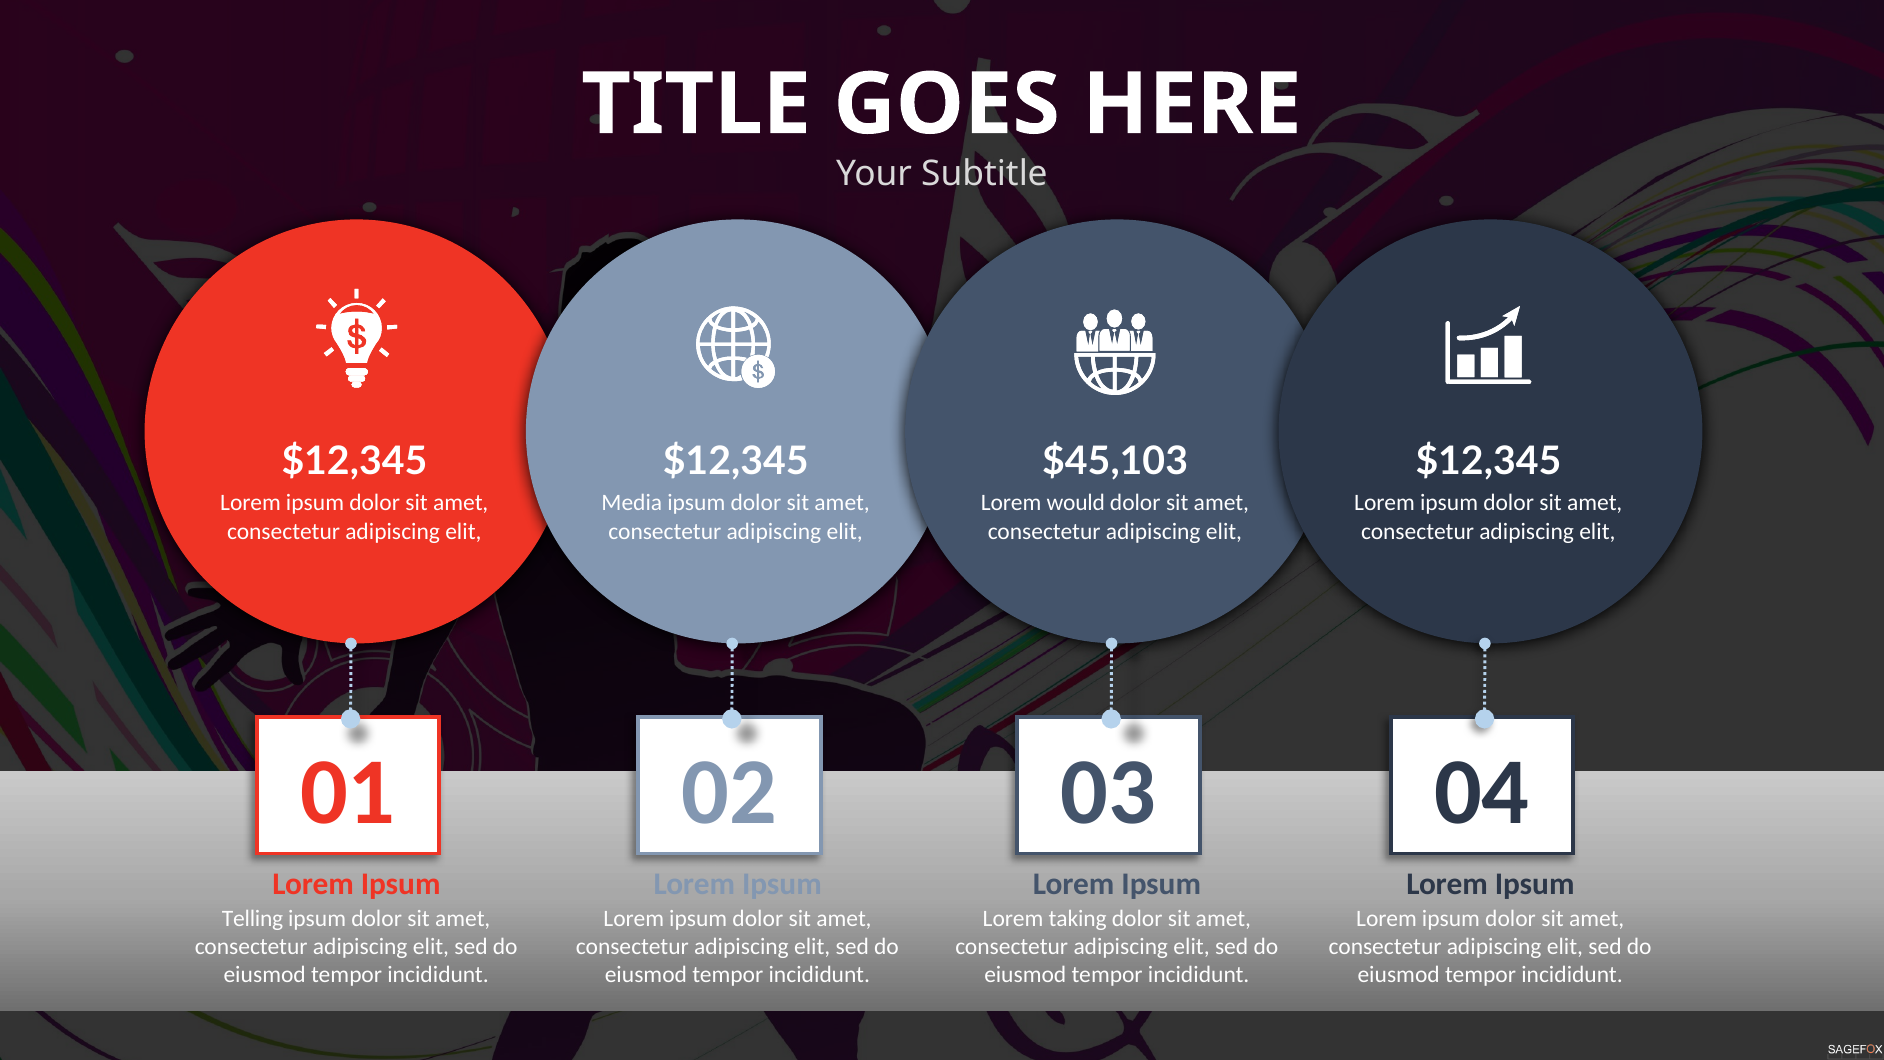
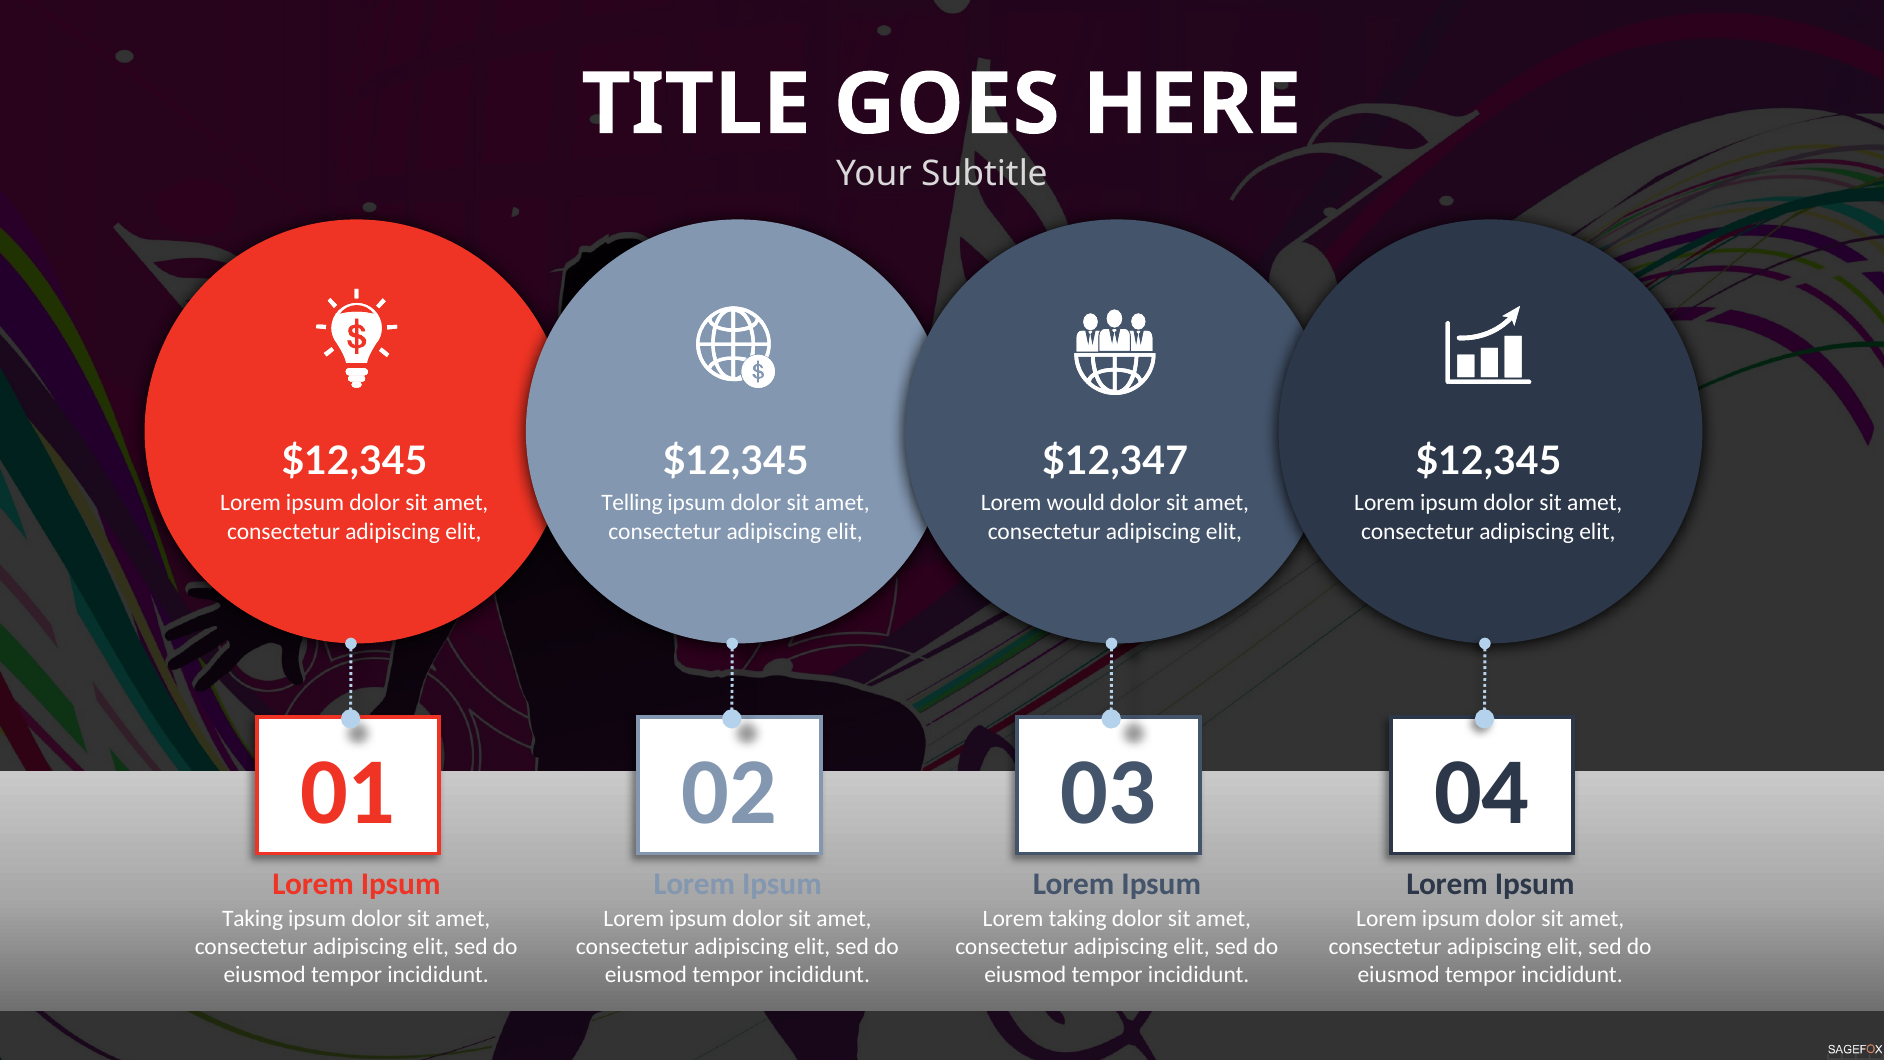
$45,103: $45,103 -> $12,347 (1115, 462)
Media: Media -> Telling (632, 503)
Telling: Telling -> Taking (253, 918)
